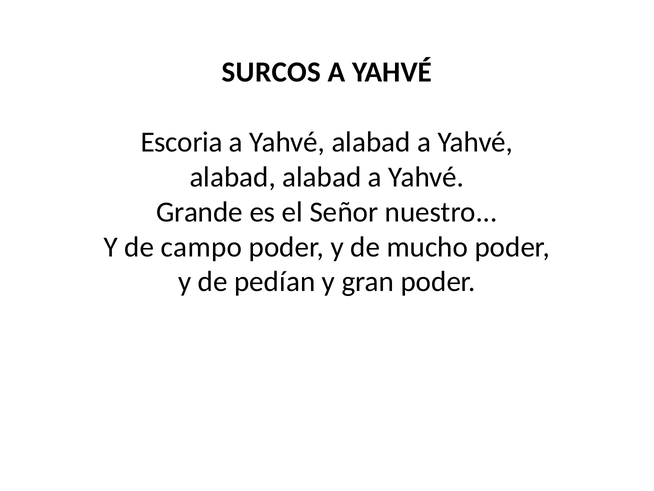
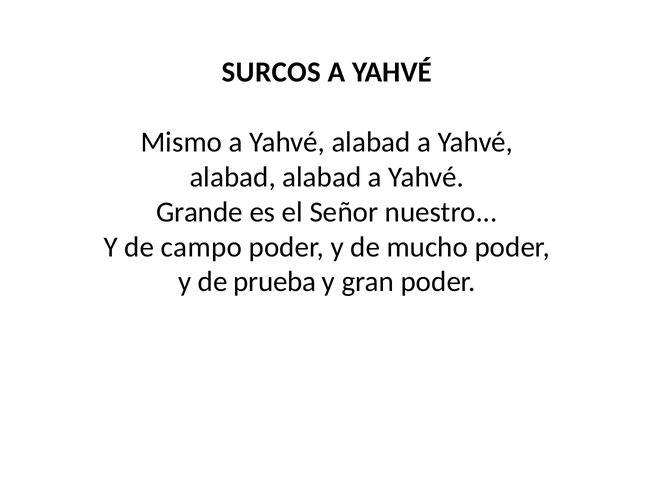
Escoria: Escoria -> Mismo (181, 142)
pedían: pedían -> prueba (275, 282)
